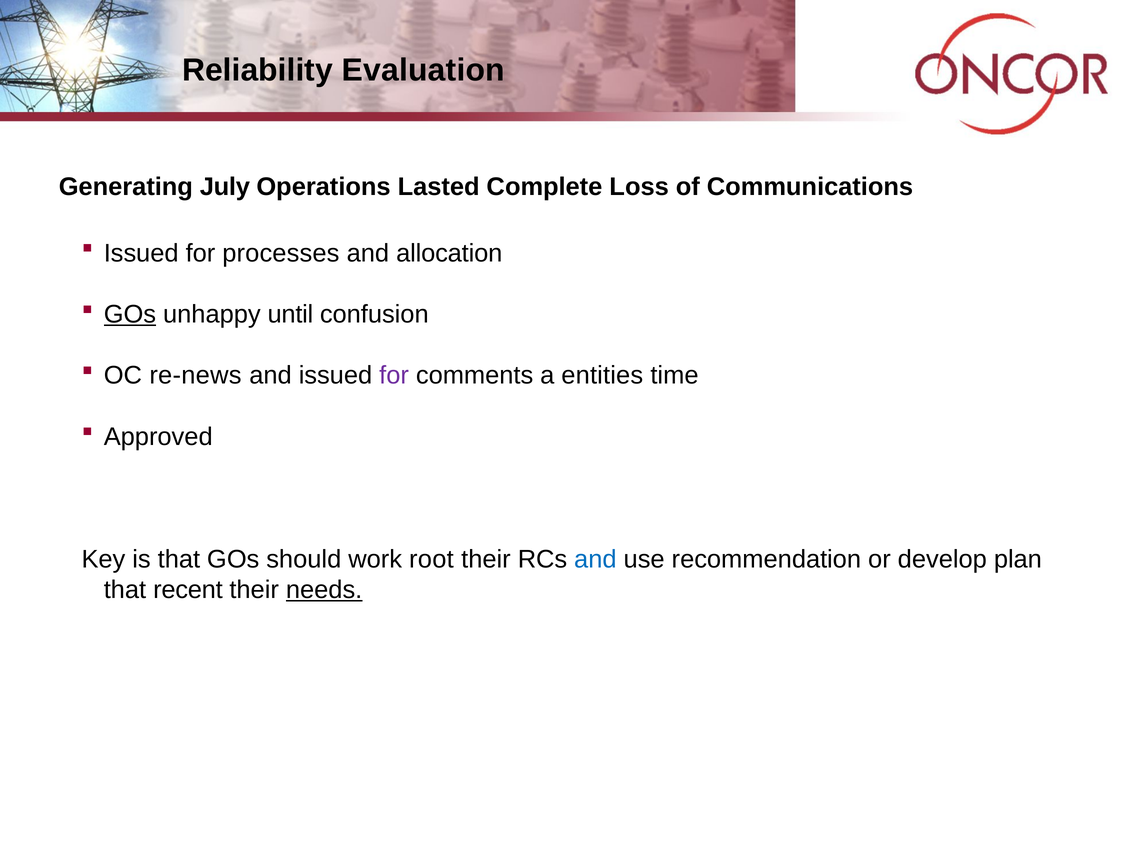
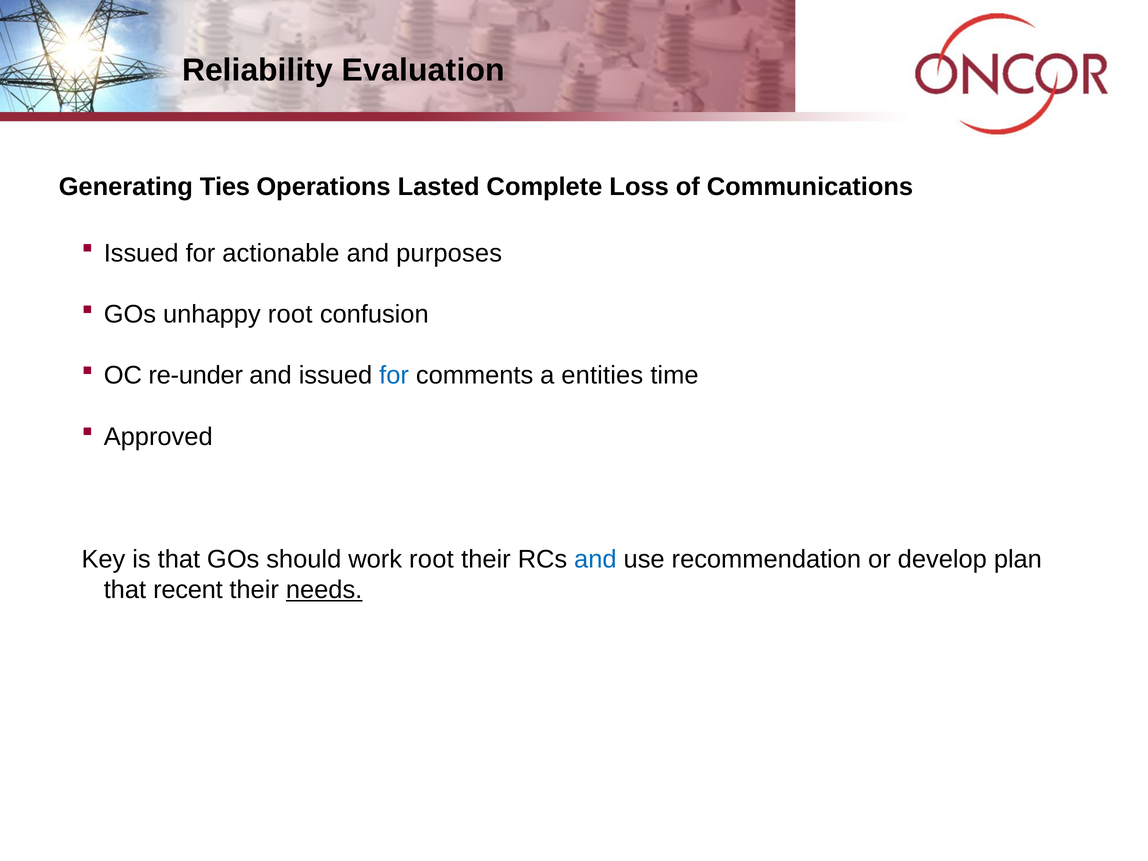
July: July -> Ties (225, 187)
processes: processes -> actionable (281, 253)
allocation: allocation -> purposes (449, 253)
GOs underline: present -> none (130, 314)
unhappy until: until -> root (290, 314)
re-news: re-news -> re-under (196, 376)
for colour: purple -> blue (394, 376)
